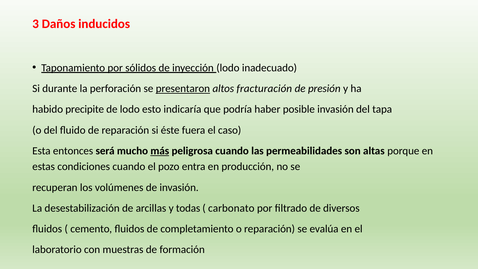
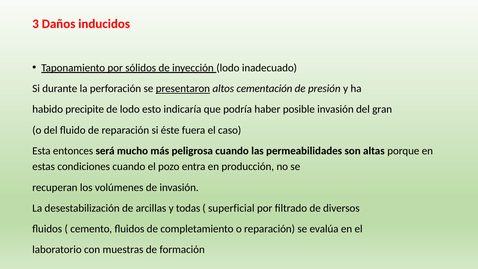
fracturación: fracturación -> cementación (264, 89)
tapa: tapa -> gran (382, 109)
más underline: present -> none (160, 151)
carbonato: carbonato -> superficial (231, 208)
